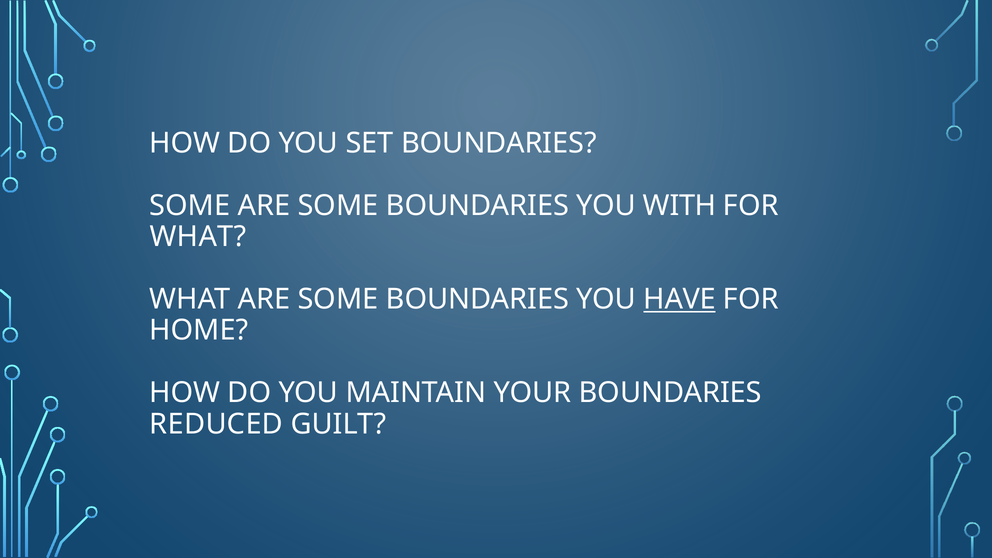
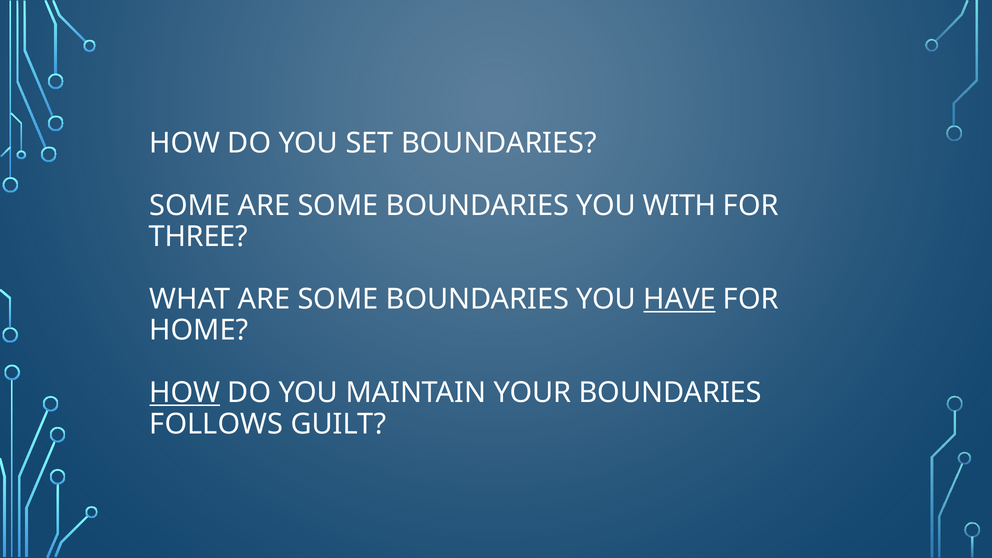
WHAT: WHAT -> THREE (198, 237)
HOW underline: none -> present (185, 393)
REDUCED: REDUCED -> FOLLOWS (216, 424)
